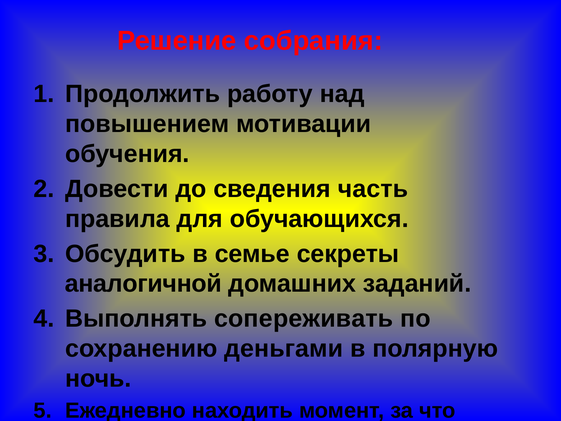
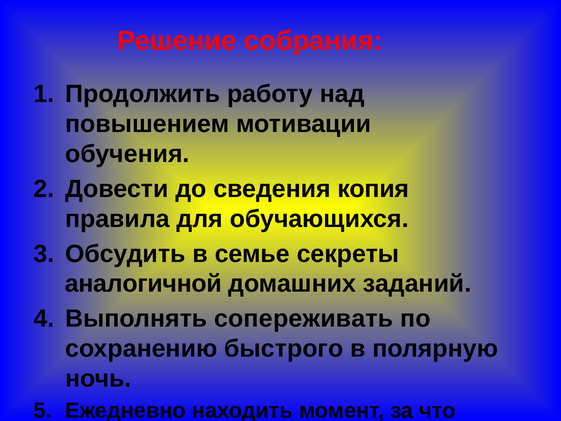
часть: часть -> копия (373, 189)
деньгами: деньгами -> быстрого (284, 348)
